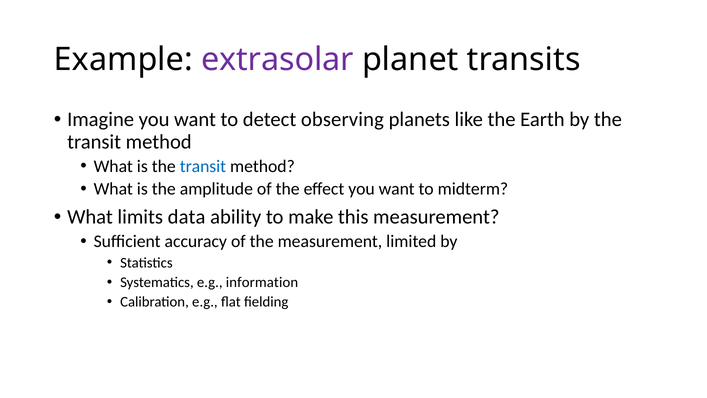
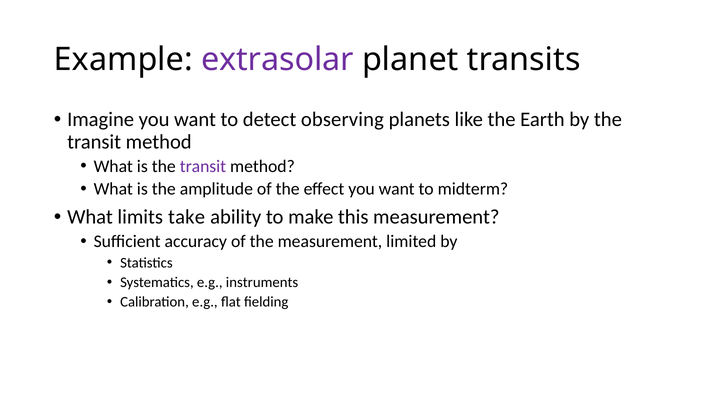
transit colour: blue -> purple (203, 166)
data: data -> take (187, 217)
information: information -> instruments (262, 282)
